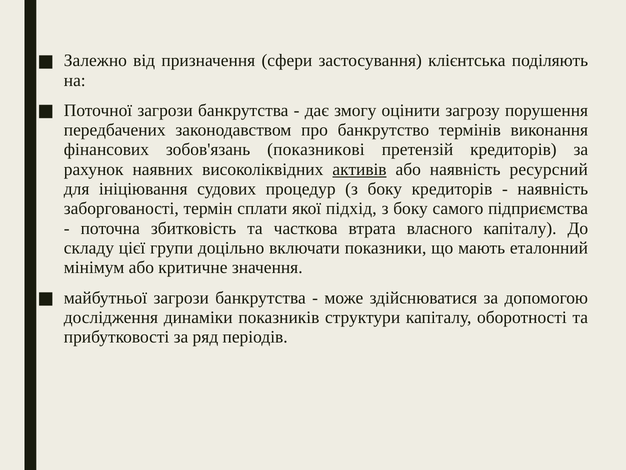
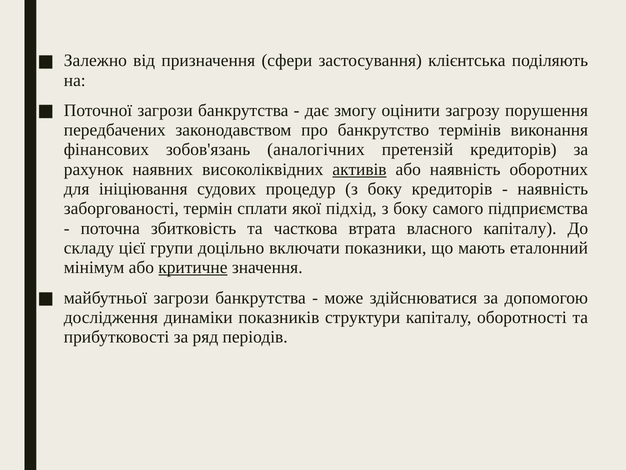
показникові: показникові -> аналогічних (316, 150)
ресурсний: ресурсний -> оборотних (549, 169)
критичне underline: none -> present (193, 267)
